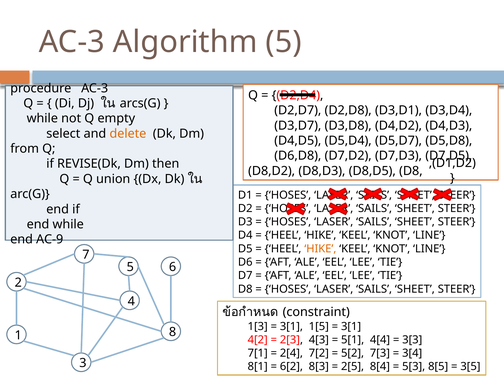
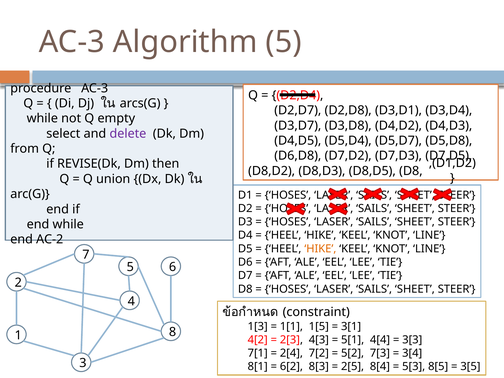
delete colour: orange -> purple (128, 134)
AC-9: AC-9 -> AC-2 (50, 239)
3[1: 3[1 -> 1[1 (291, 326)
